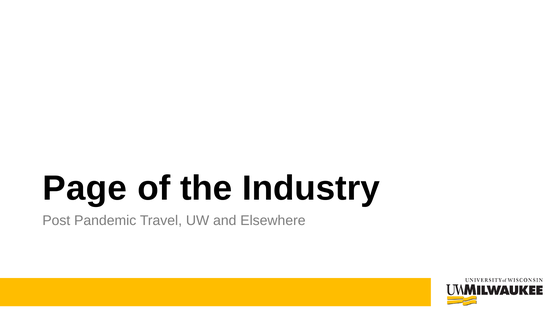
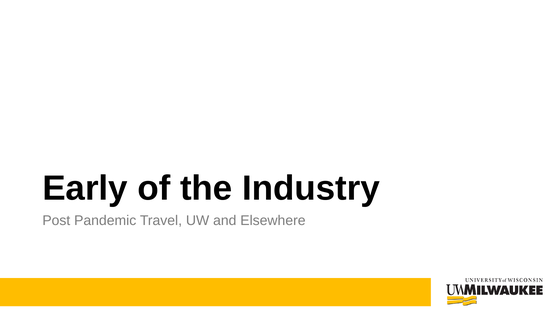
Page: Page -> Early (85, 188)
